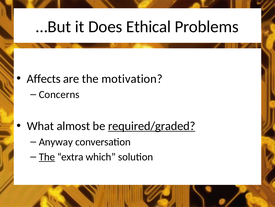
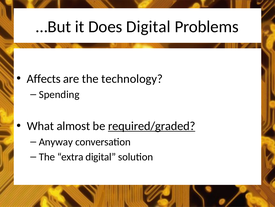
Does Ethical: Ethical -> Digital (148, 27)
motivation: motivation -> technology (132, 78)
Concerns: Concerns -> Spending (59, 94)
The underline: present -> none (47, 156)
extra which: which -> digital (101, 156)
